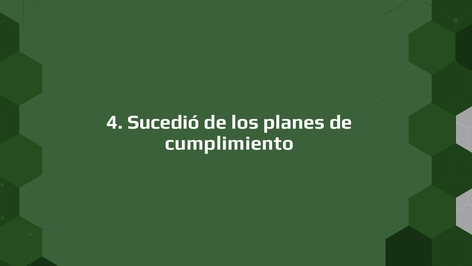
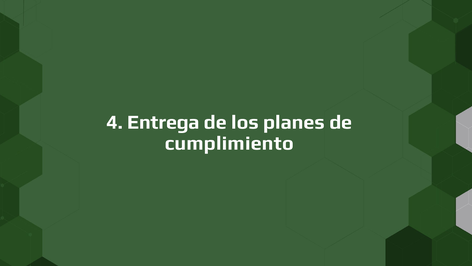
Sucedió: Sucedió -> Entrega (163, 122)
